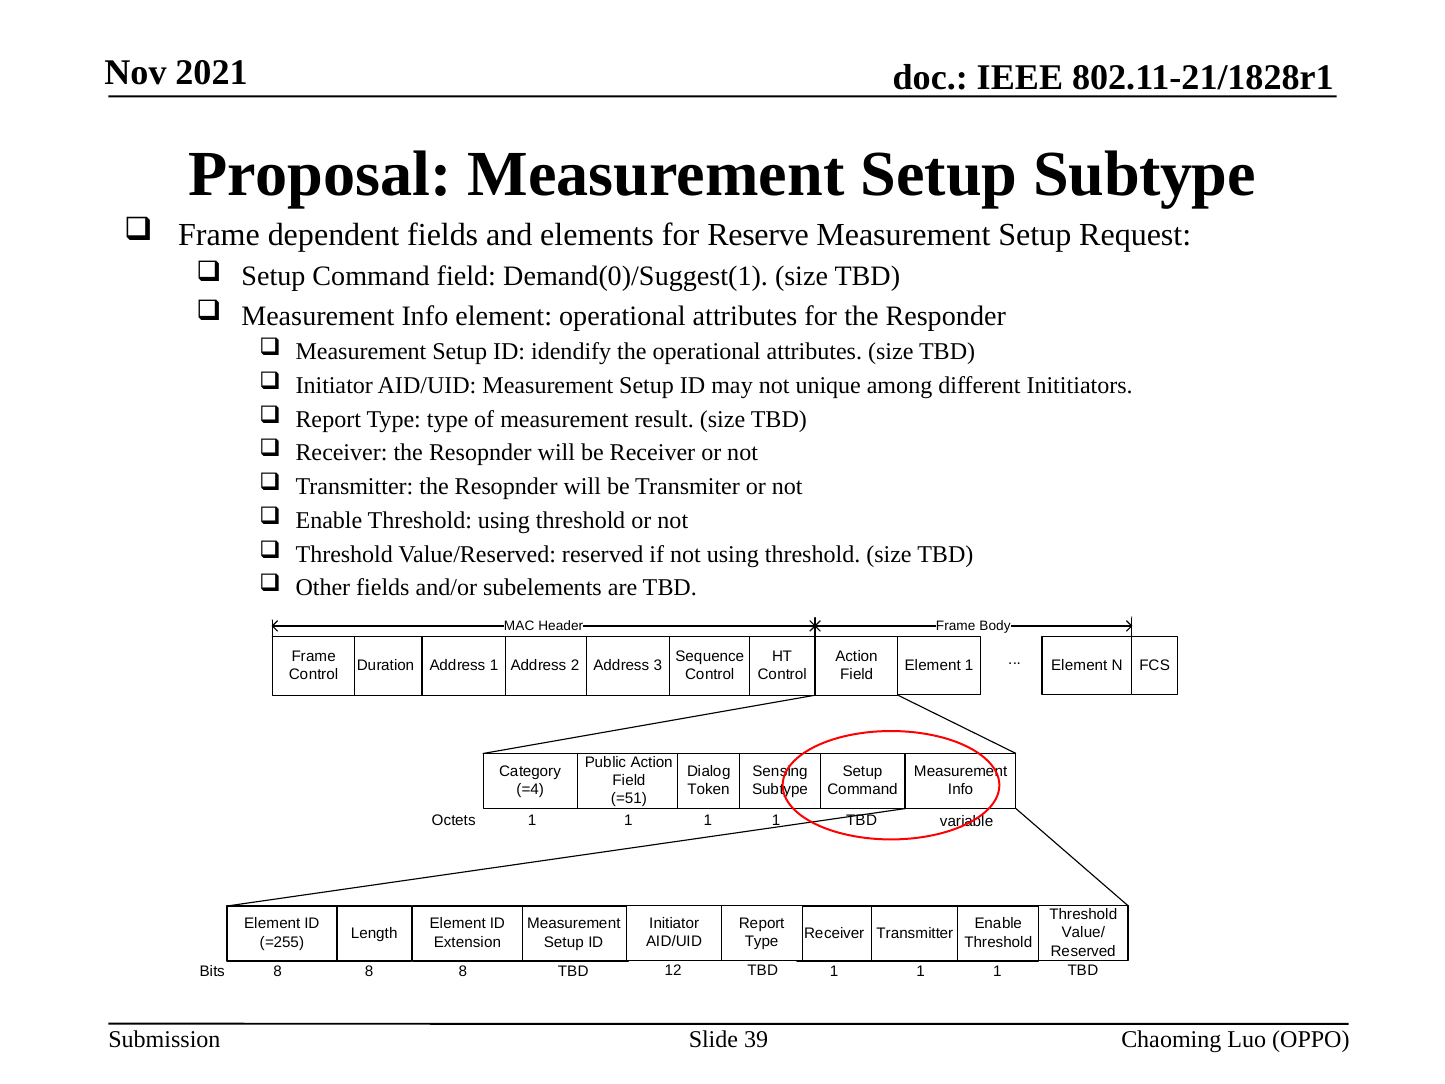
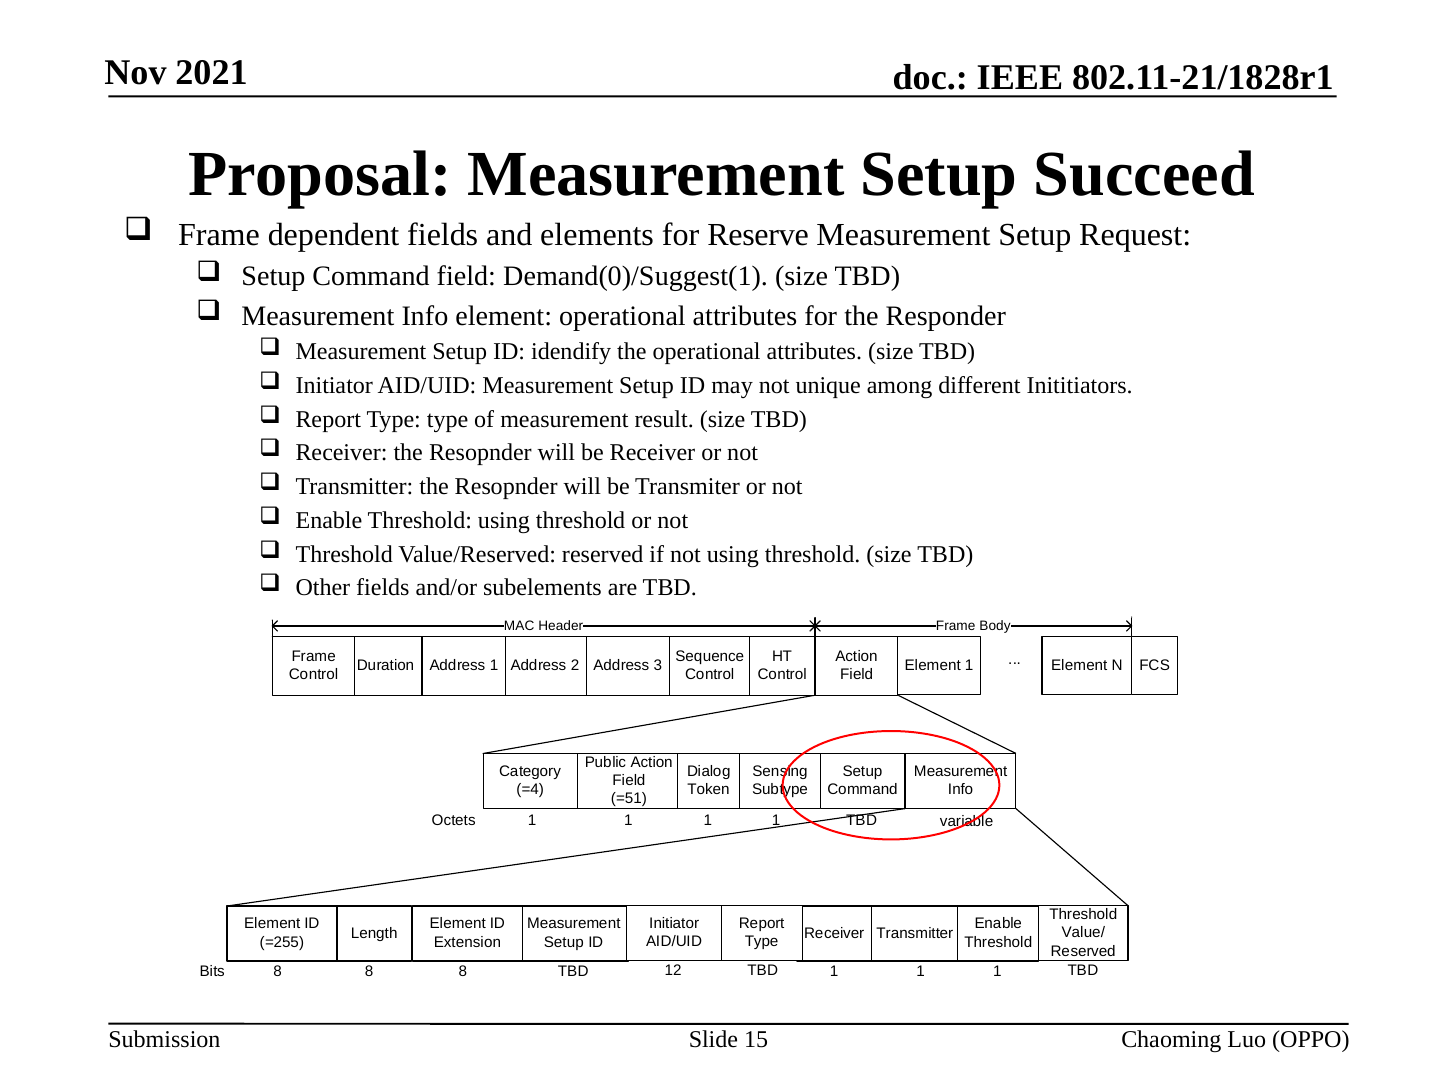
Setup Subtype: Subtype -> Succeed (1144, 175)
39: 39 -> 15 (756, 1039)
